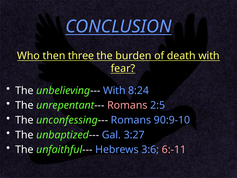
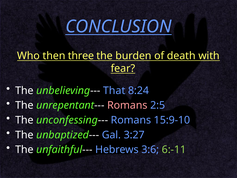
unbelieving--- With: With -> That (114, 90)
90:9-10: 90:9-10 -> 15:9-10 (172, 120)
6:-11 colour: pink -> light green (174, 149)
